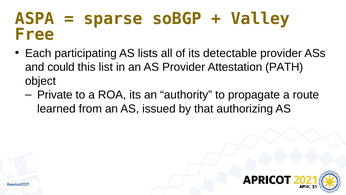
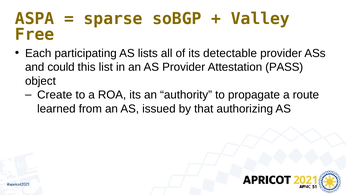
PATH: PATH -> PASS (284, 67)
Private: Private -> Create (55, 95)
